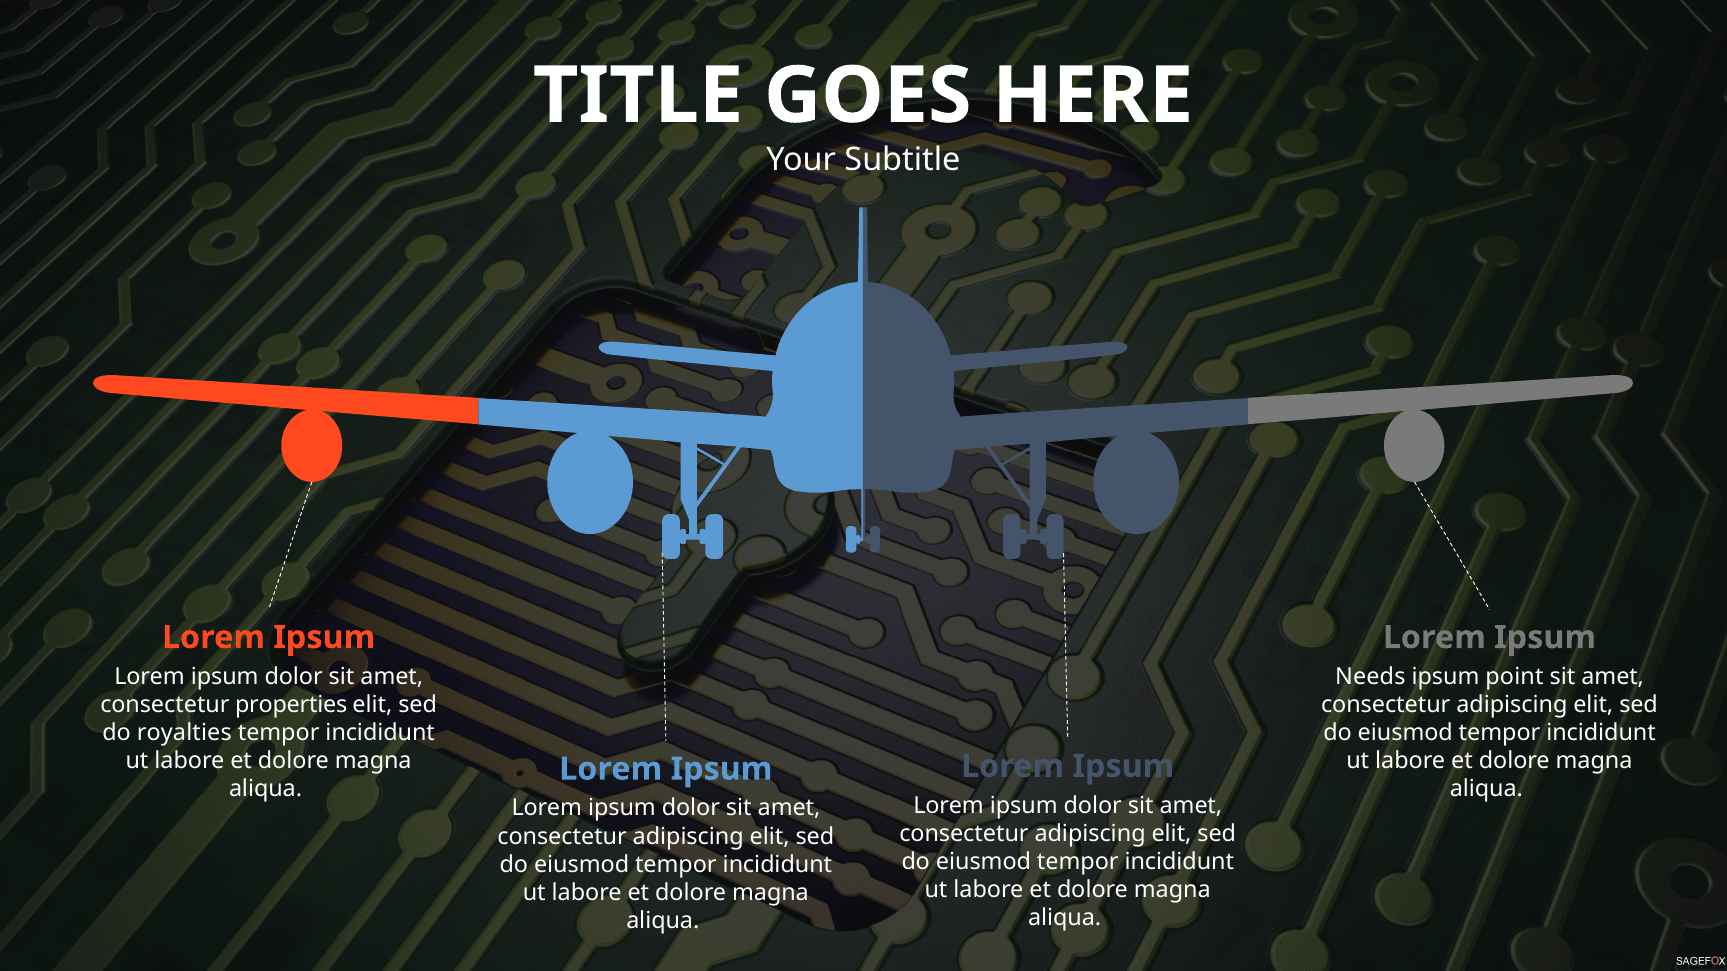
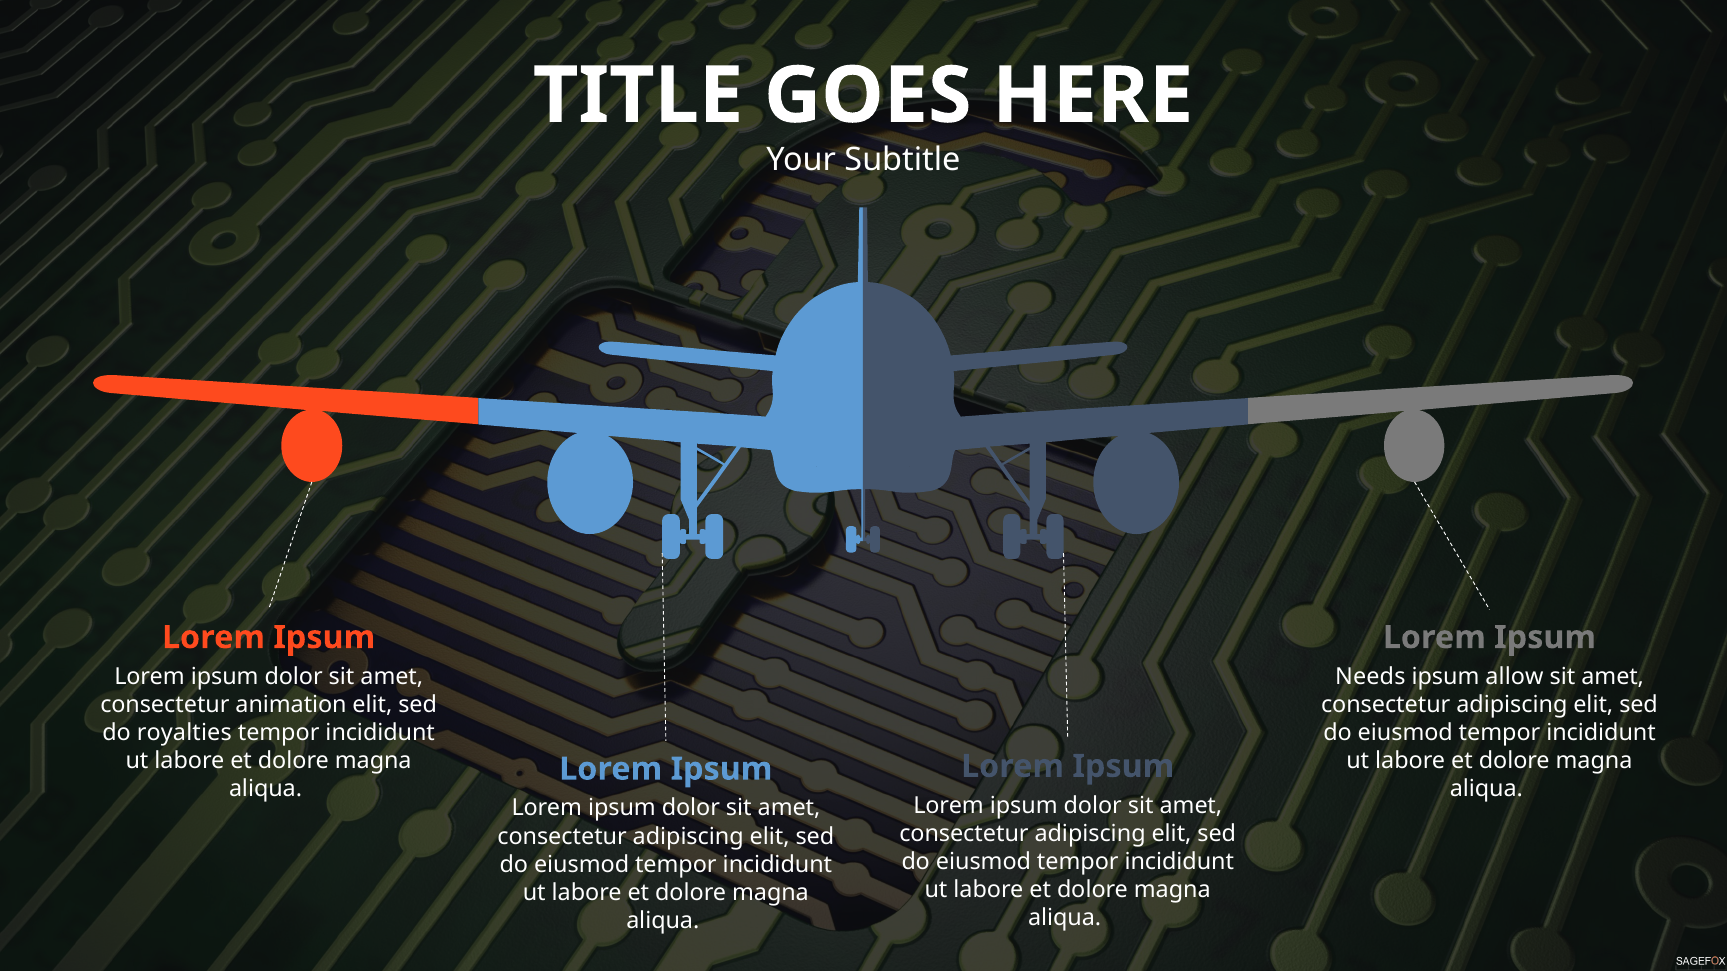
point: point -> allow (1515, 677)
properties: properties -> animation (291, 705)
